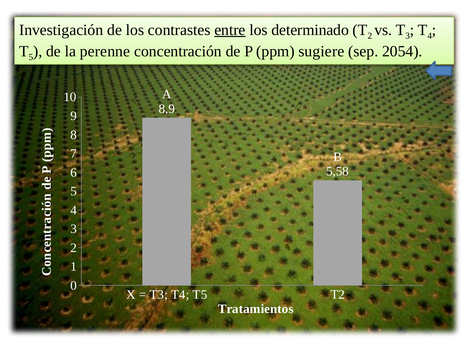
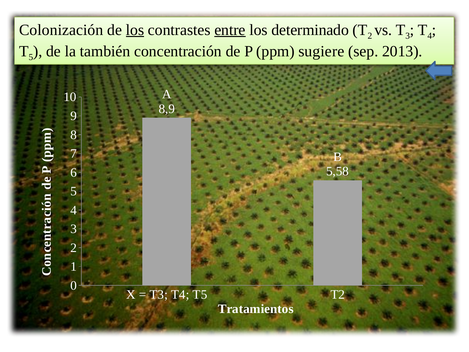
Investigación: Investigación -> Colonización (61, 30)
los underline: none -> present (135, 30)
perenne: perenne -> también (105, 51)
2054: 2054 -> 2013 (402, 51)
